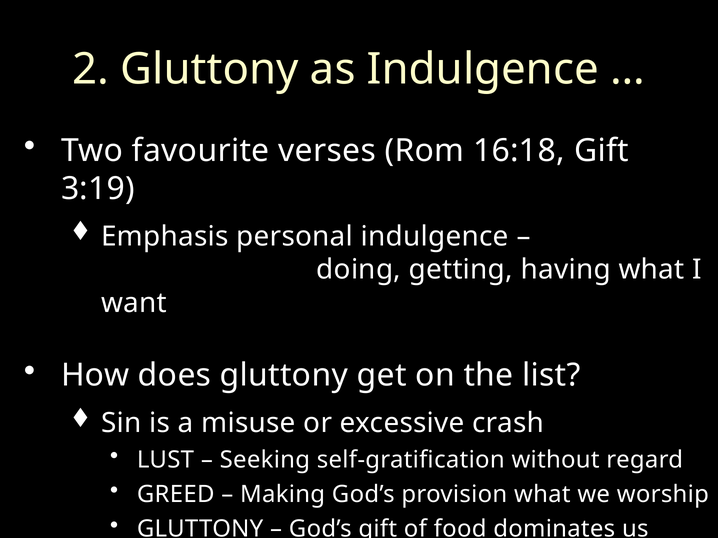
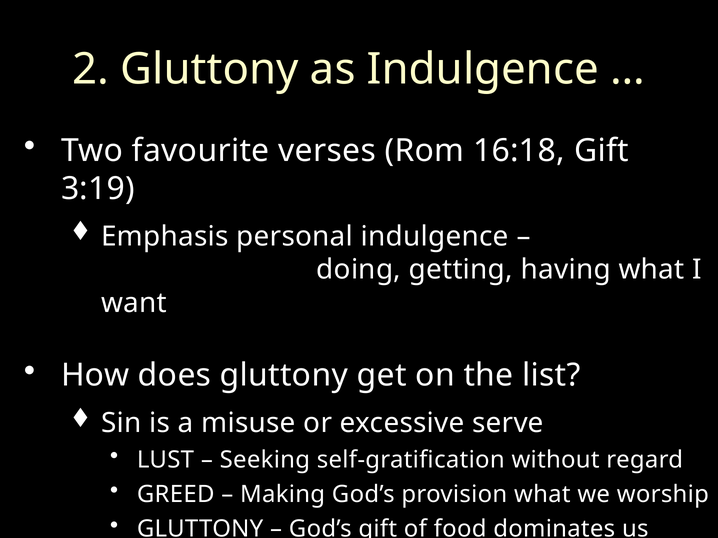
crash: crash -> serve (508, 423)
